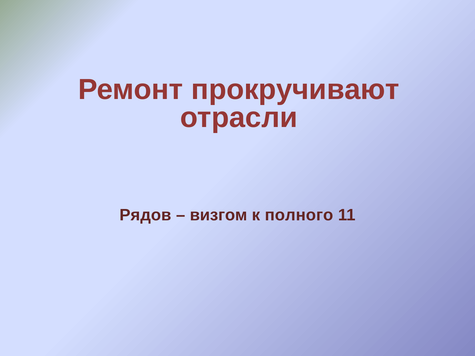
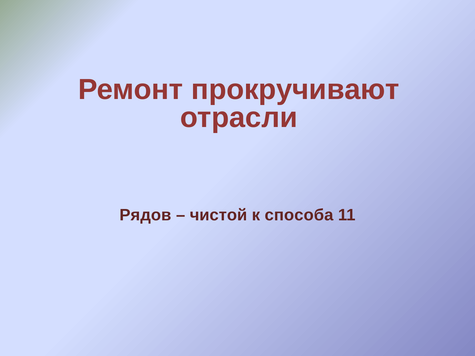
визгом: визгом -> чистой (218, 215)
полного: полного -> способа (299, 215)
